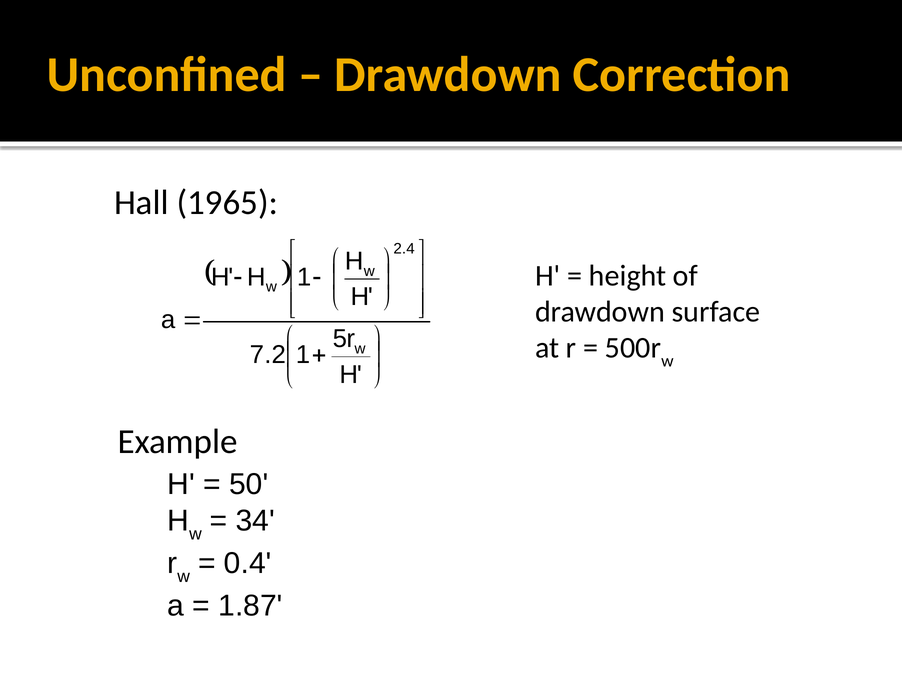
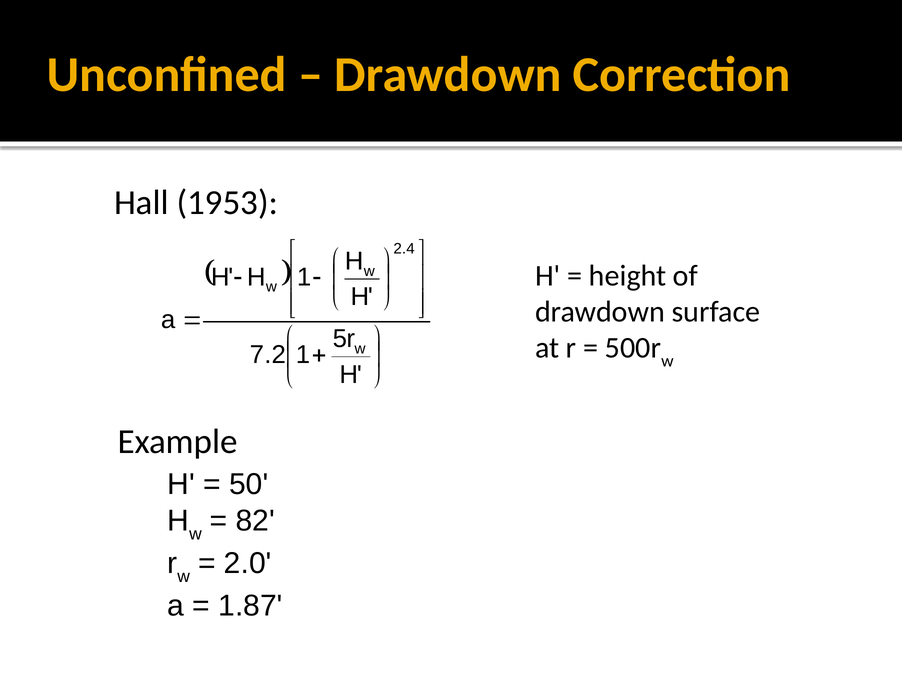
1965: 1965 -> 1953 (227, 202)
34: 34 -> 82 (255, 520)
0.4: 0.4 -> 2.0 (248, 563)
